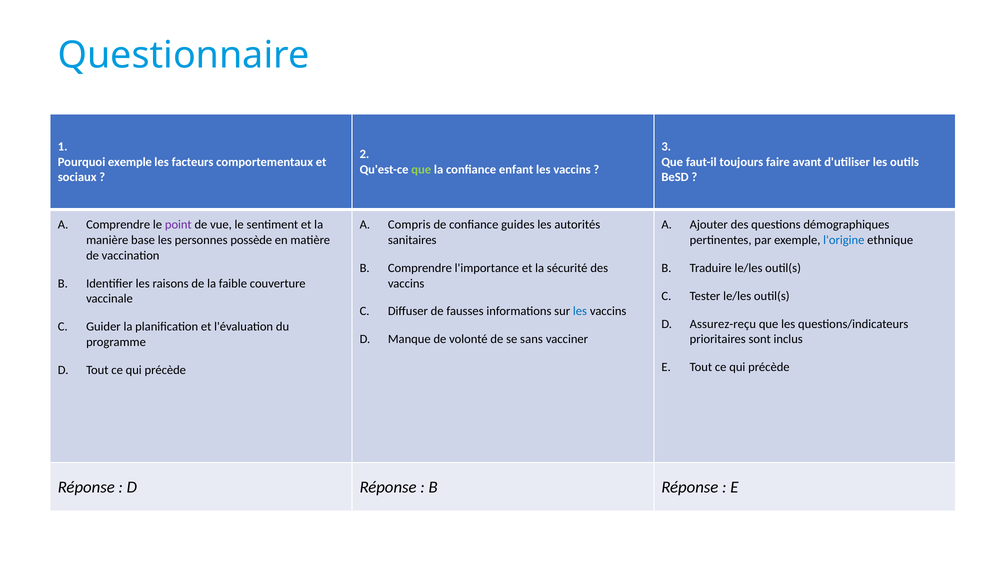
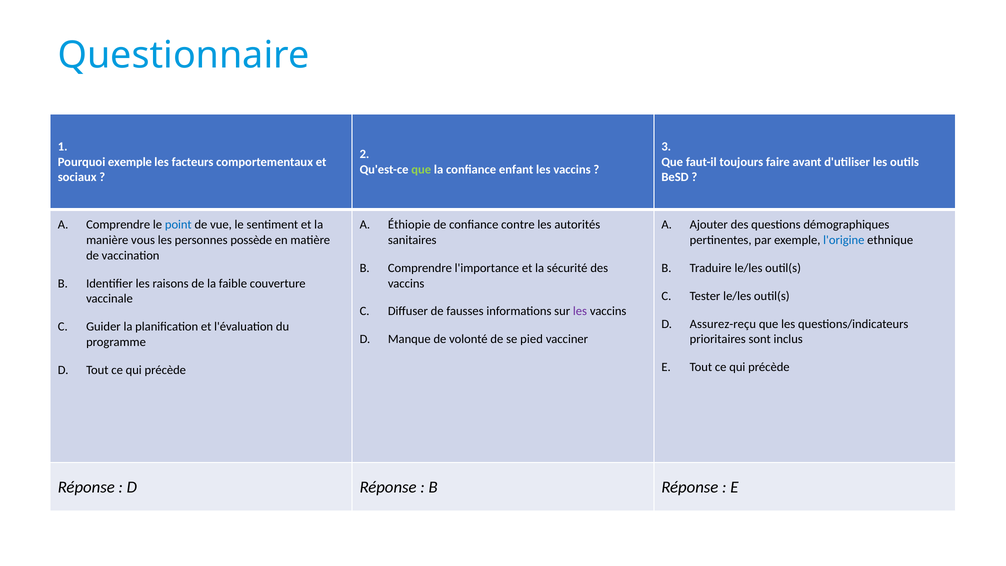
point colour: purple -> blue (178, 225)
Compris: Compris -> Éthiopie (409, 225)
guides: guides -> contre (518, 225)
base: base -> vous (143, 240)
les colour: blue -> purple (580, 311)
sans: sans -> pied (532, 339)
